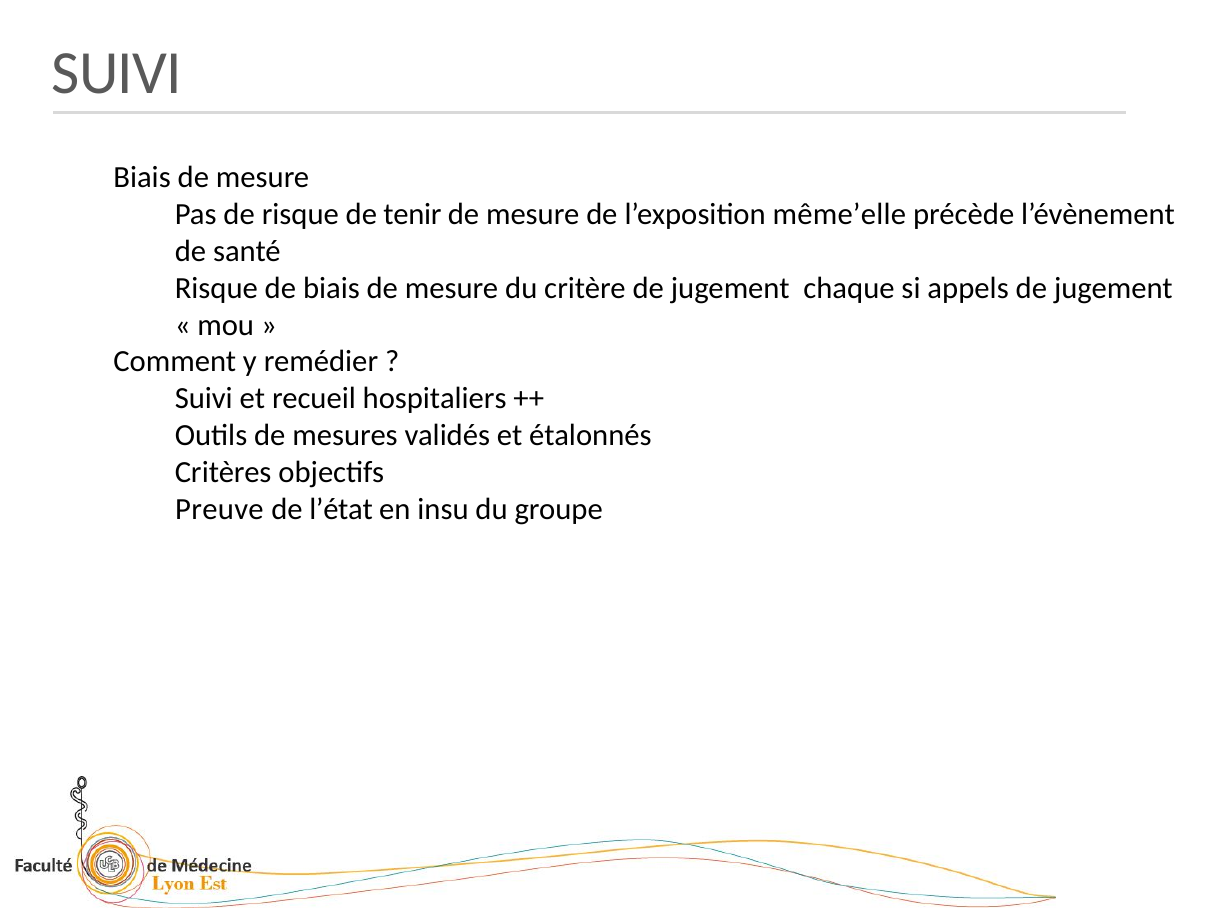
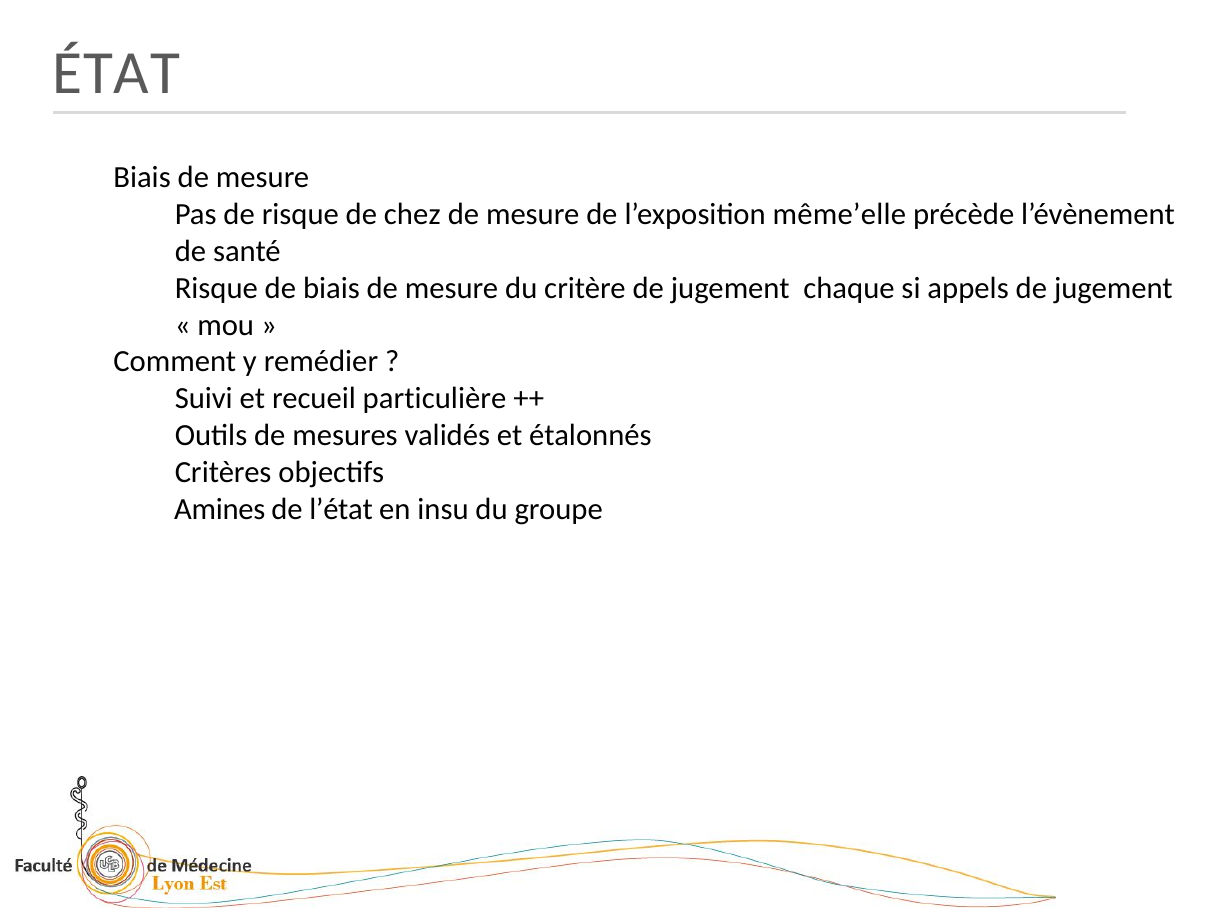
SUIVI: SUIVI -> ÉTAT (116, 73)
tenir: tenir -> chez (412, 214)
hospitaliers: hospitaliers -> particulière (435, 398)
Preuve: Preuve -> Amines (220, 509)
